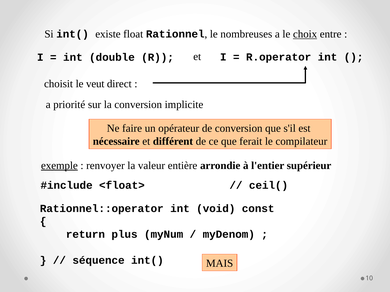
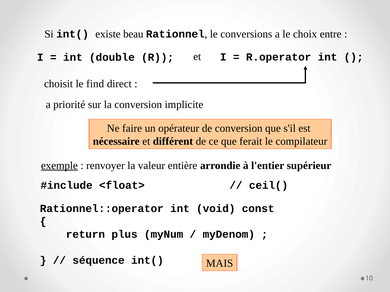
float: float -> beau (133, 34)
nombreuses: nombreuses -> conversions (246, 34)
choix underline: present -> none (305, 34)
veut: veut -> find (95, 84)
